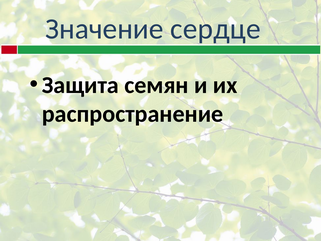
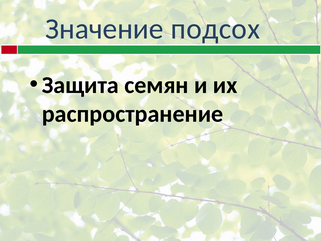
сердце: сердце -> подсох (215, 29)
